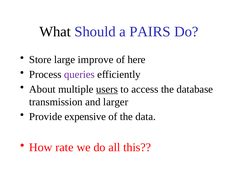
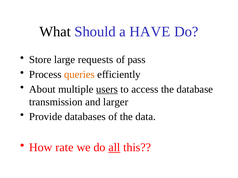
PAIRS: PAIRS -> HAVE (150, 32)
improve: improve -> requests (96, 60)
here: here -> pass (137, 60)
queries colour: purple -> orange (79, 75)
expensive: expensive -> databases (85, 117)
all underline: none -> present (114, 148)
